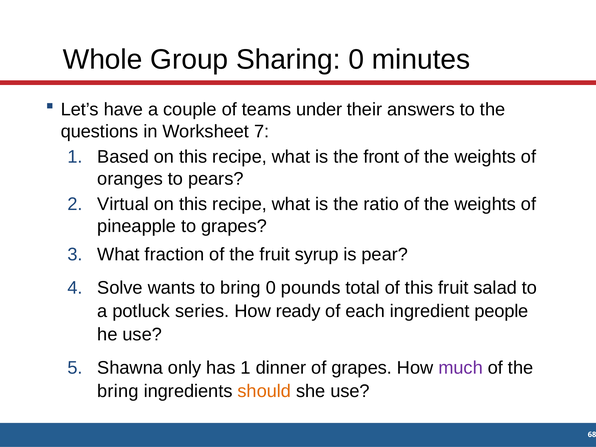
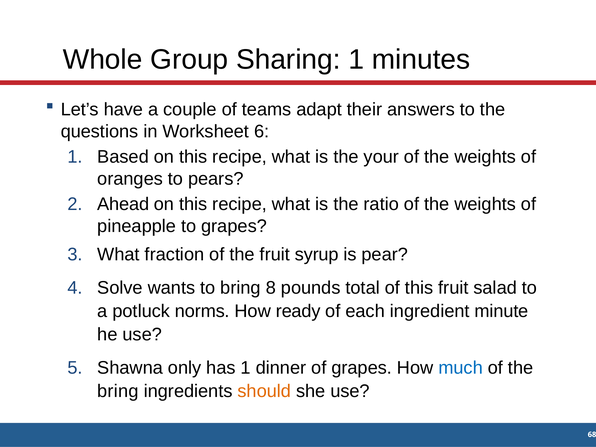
Sharing 0: 0 -> 1 (356, 60)
under: under -> adapt (319, 110)
7: 7 -> 6 (262, 131)
front: front -> your (381, 157)
Virtual: Virtual -> Ahead (123, 204)
bring 0: 0 -> 8 (271, 288)
series: series -> norms (202, 311)
people: people -> minute (502, 311)
much colour: purple -> blue (461, 368)
